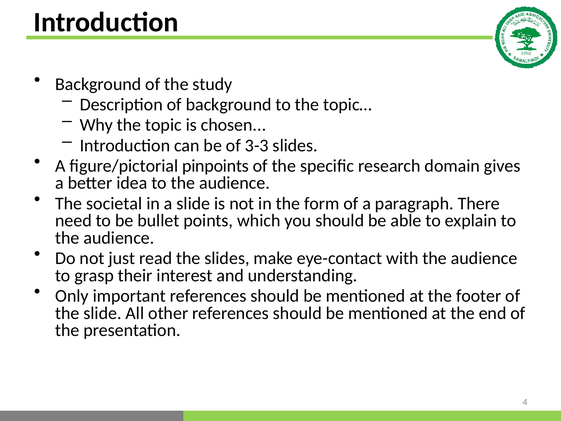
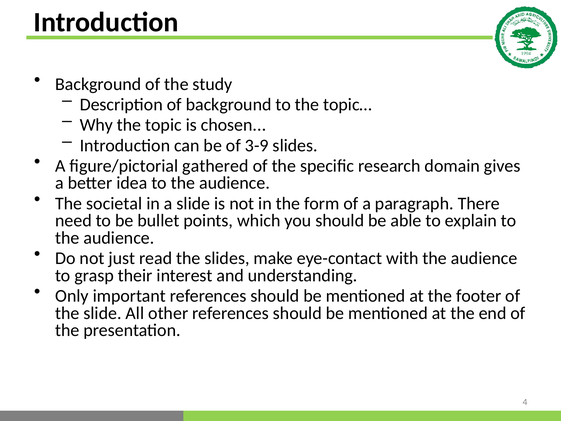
3-3: 3-3 -> 3-9 (257, 145)
pinpoints: pinpoints -> gathered (215, 166)
